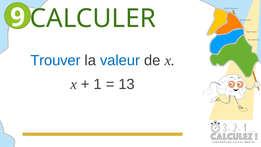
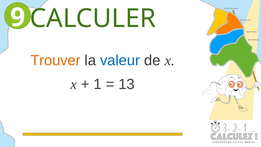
Trouver colour: blue -> orange (56, 60)
